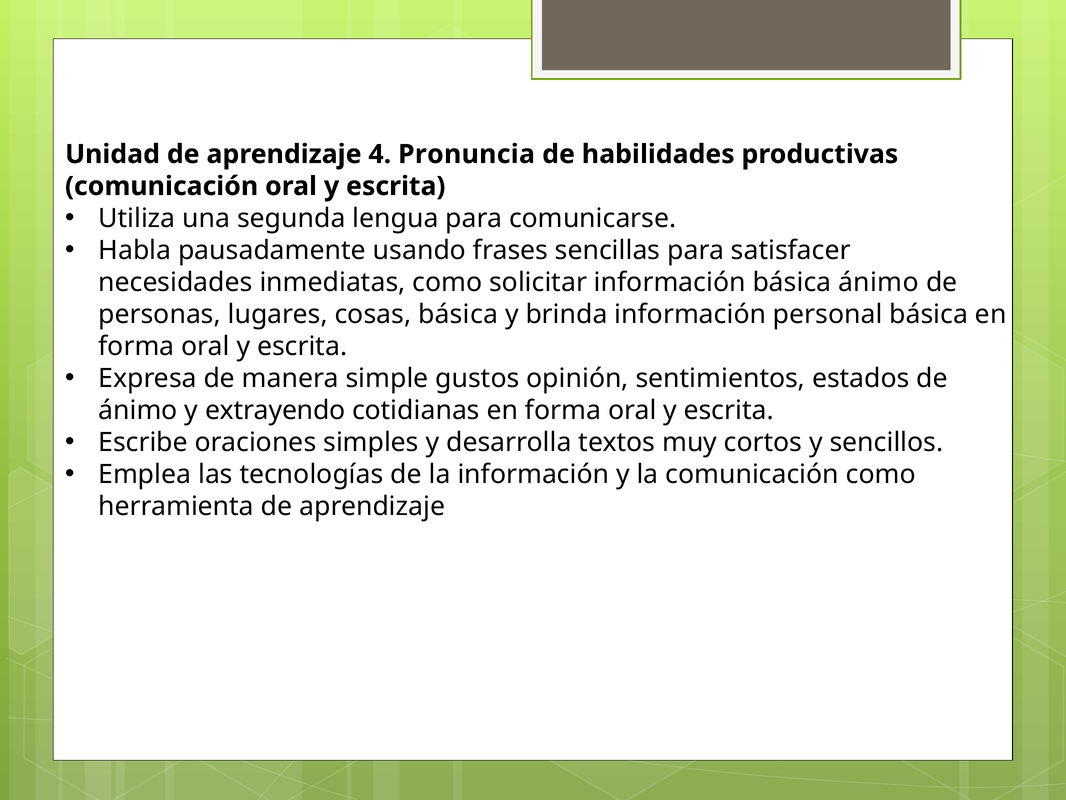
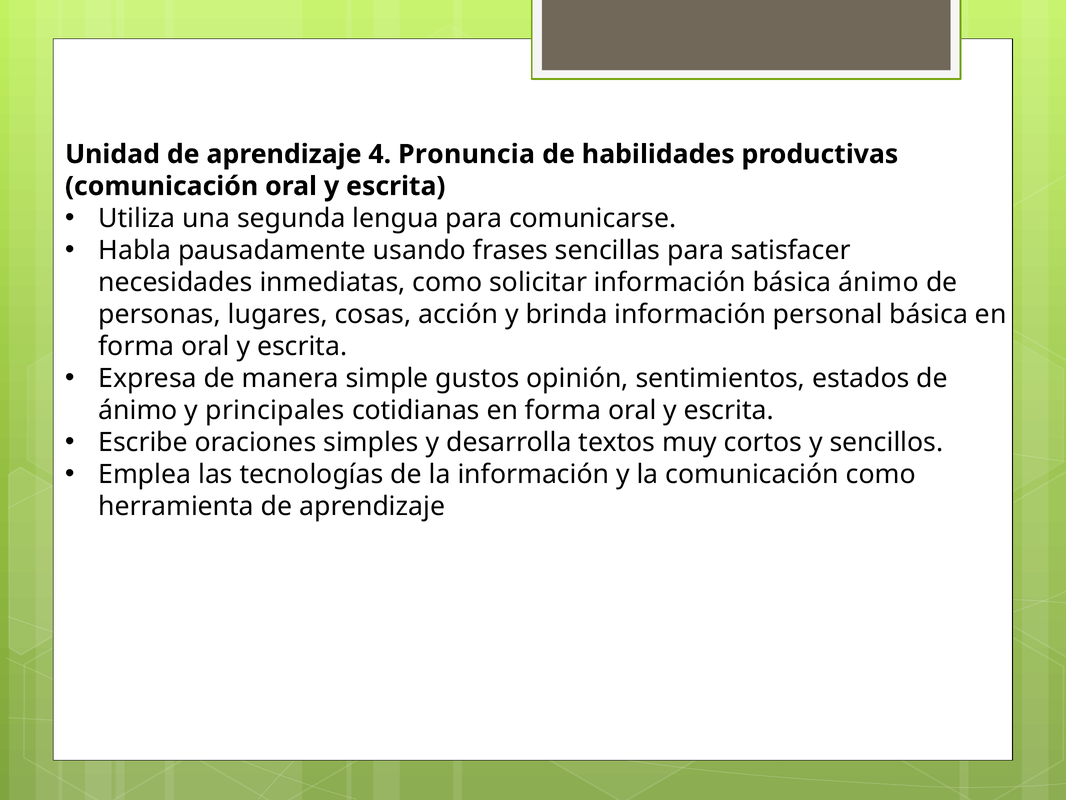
cosas básica: básica -> acción (458, 314)
extrayendo: extrayendo -> principales (275, 410)
